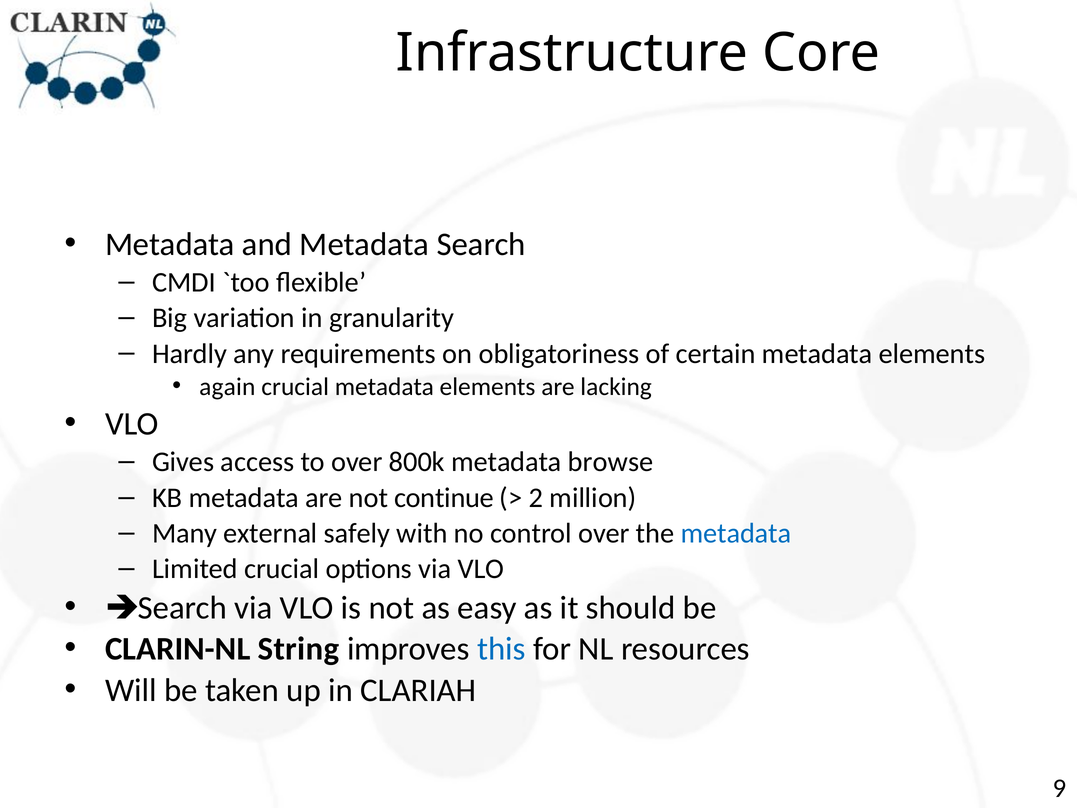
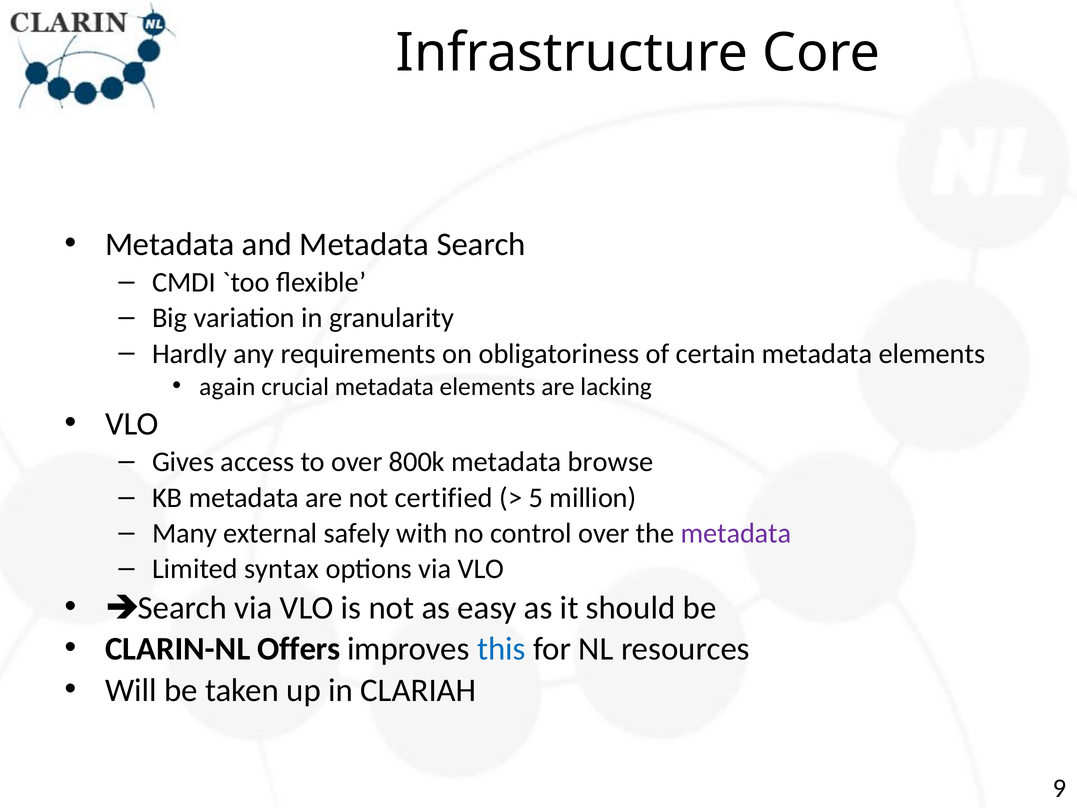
continue: continue -> certified (444, 498)
2: 2 -> 5 (536, 498)
metadata colour: blue -> purple (736, 533)
Limited crucial: crucial -> syntax (282, 569)
String: String -> Offers (299, 649)
